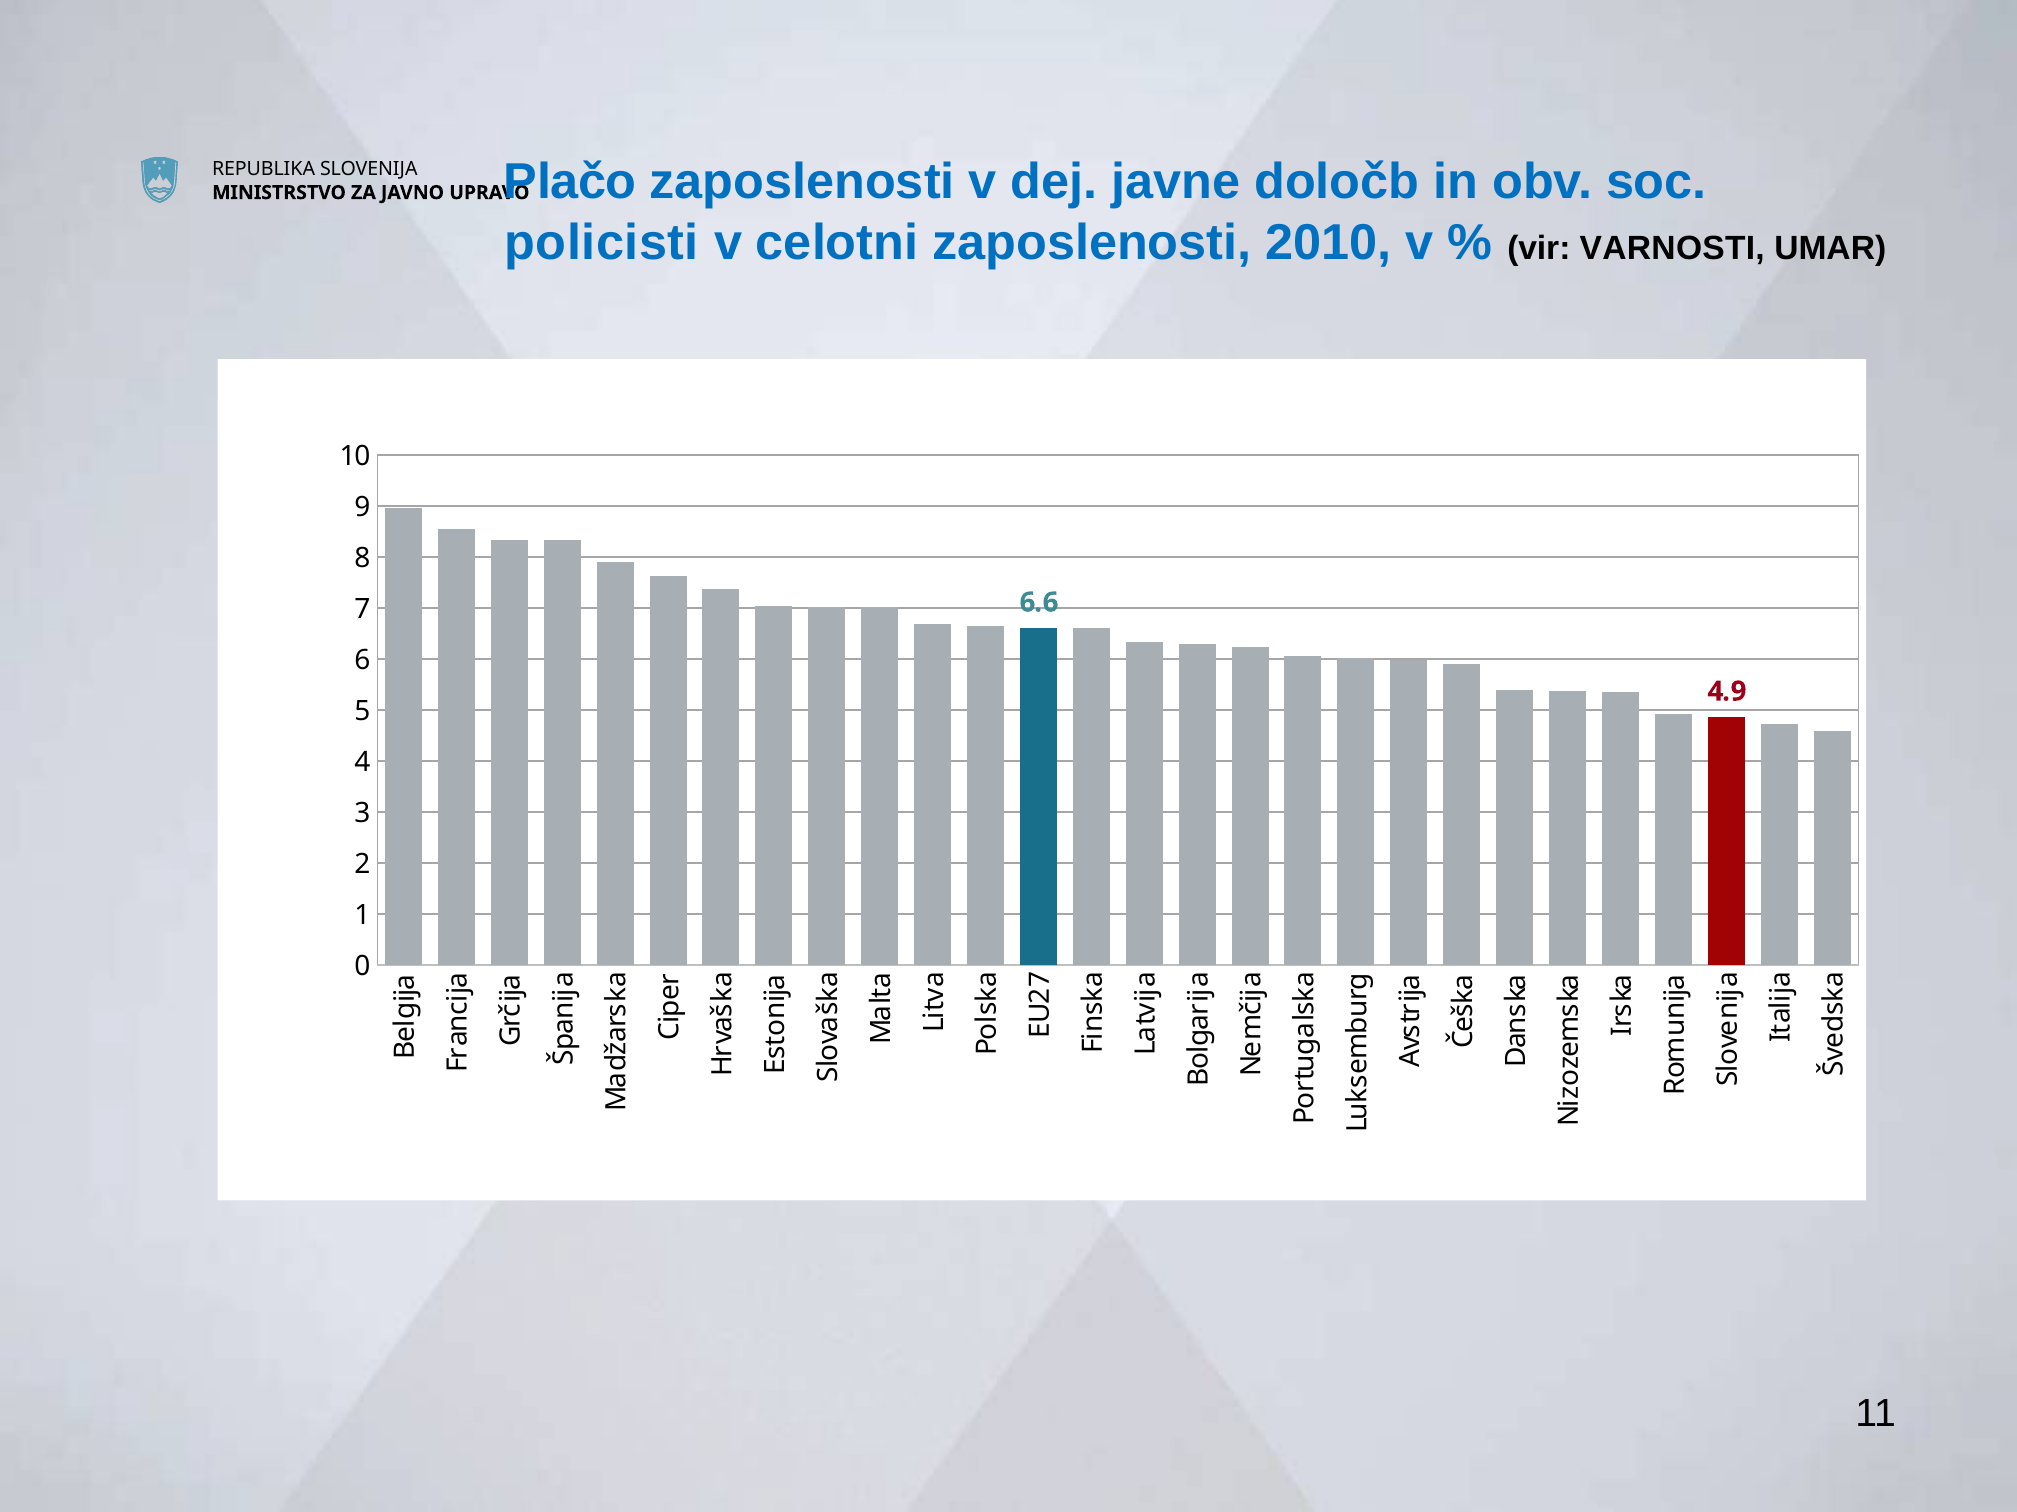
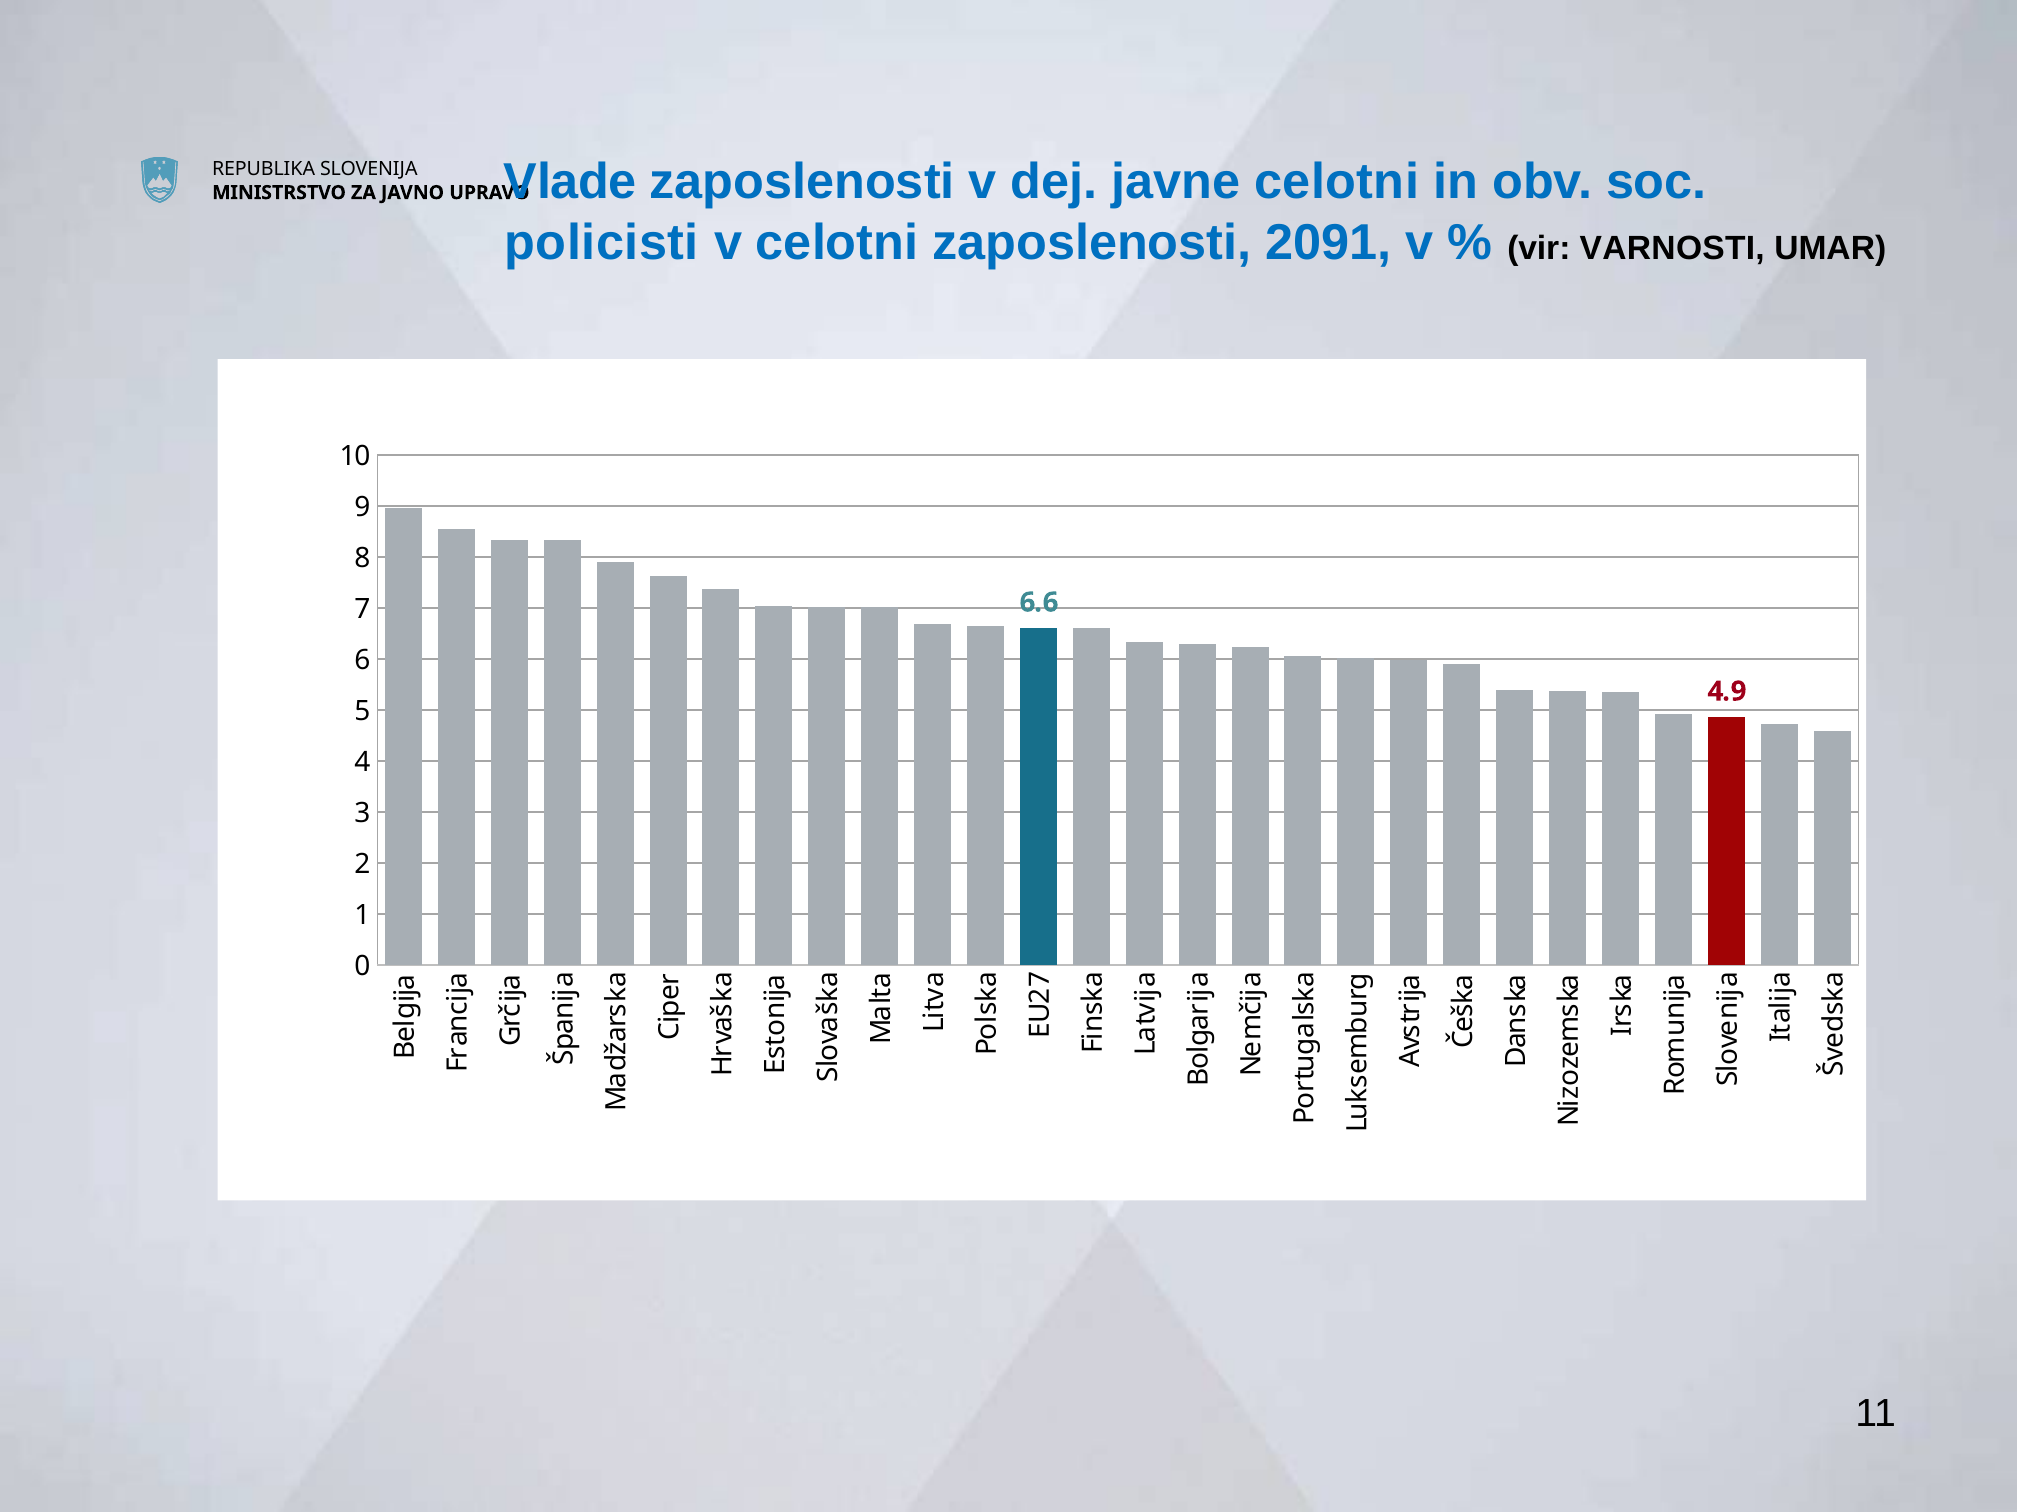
Plačo: Plačo -> Vlade (570, 182)
javne določb: določb -> celotni (1337, 182)
2010: 2010 -> 2091 (1328, 243)
